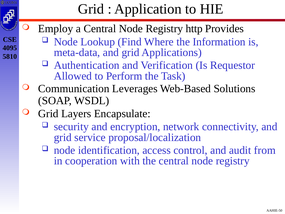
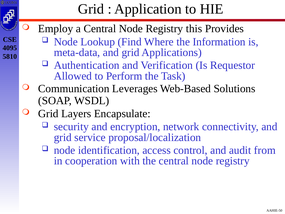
http: http -> this (194, 29)
